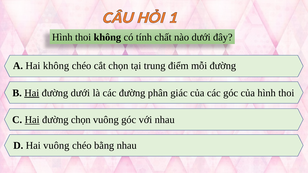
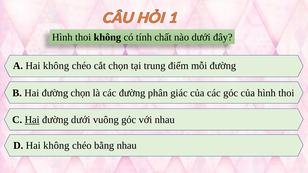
Hai underline: present -> none (32, 93)
đường dưới: dưới -> chọn (80, 93)
đường chọn: chọn -> dưới (81, 120)
D Hai vuông: vuông -> không (56, 146)
